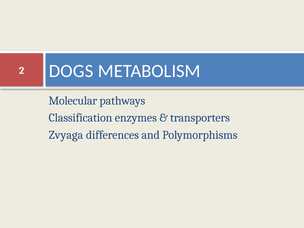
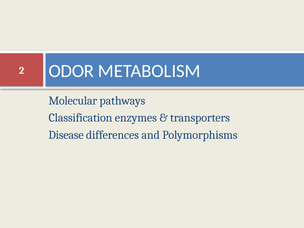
DOGS: DOGS -> ODOR (71, 71)
Zvyaga: Zvyaga -> Disease (66, 135)
